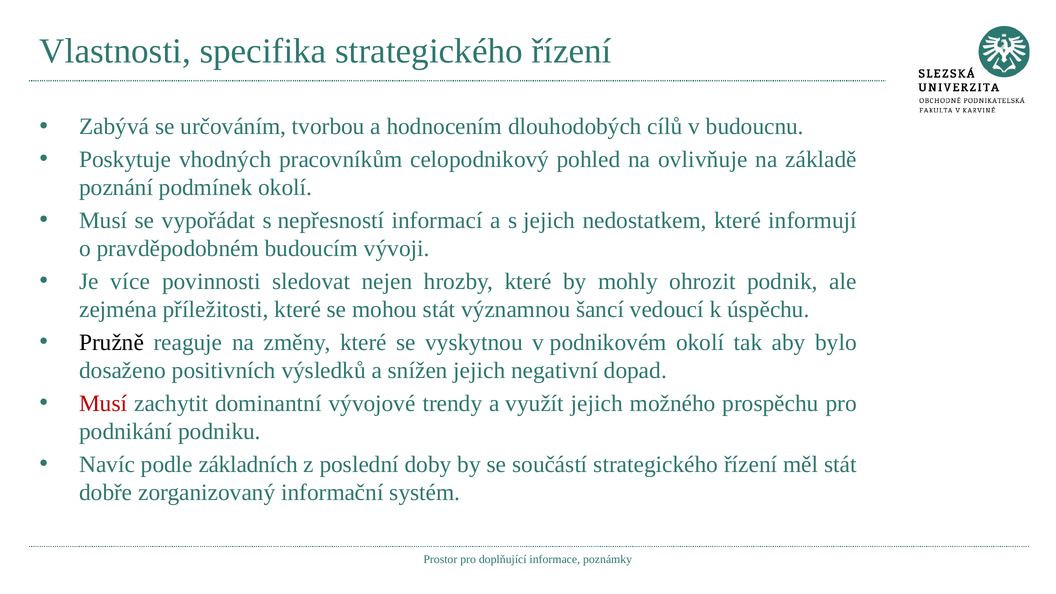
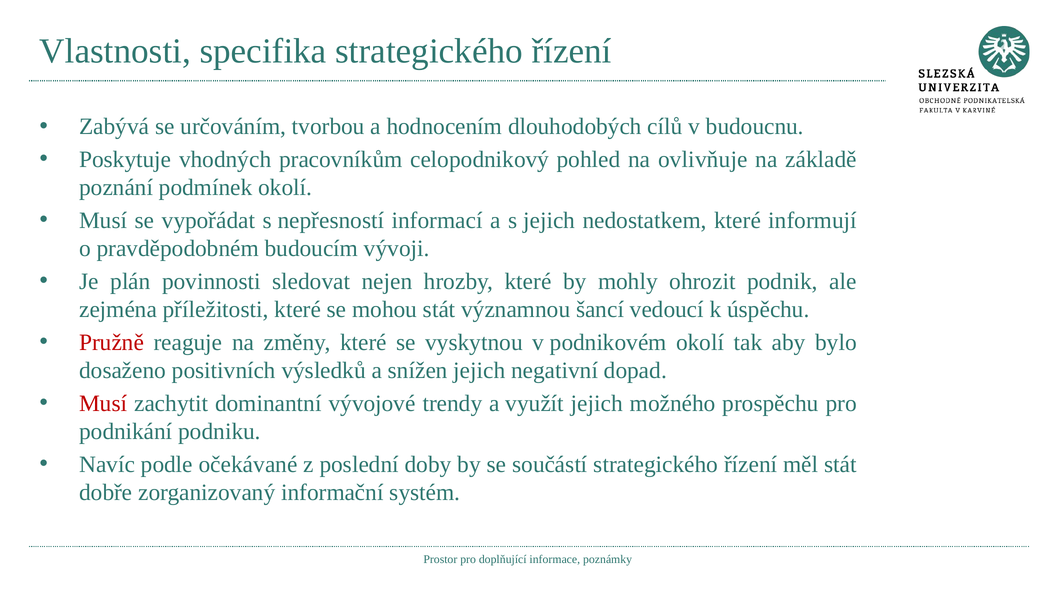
více: více -> plán (130, 282)
Pružně colour: black -> red (112, 343)
základních: základních -> očekávané (248, 465)
